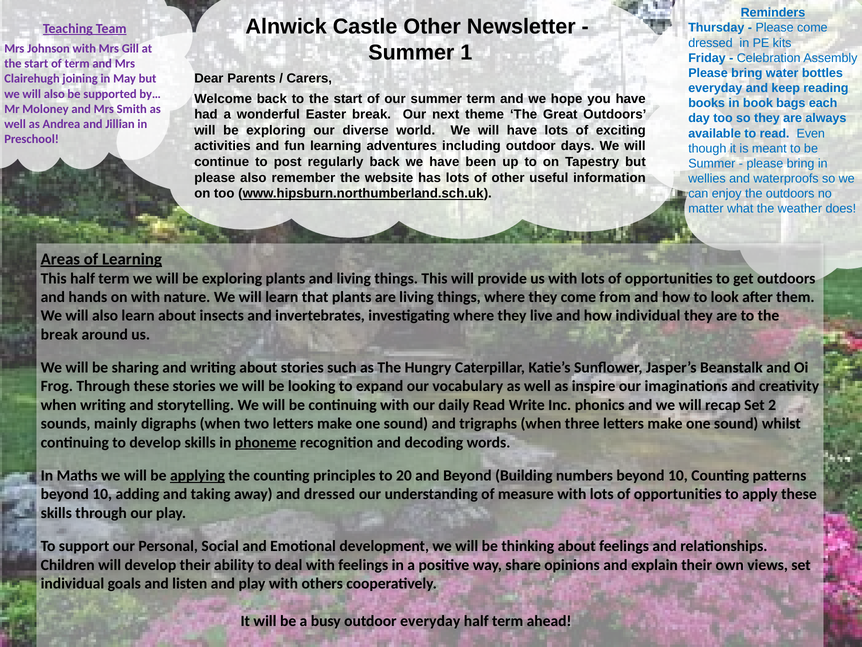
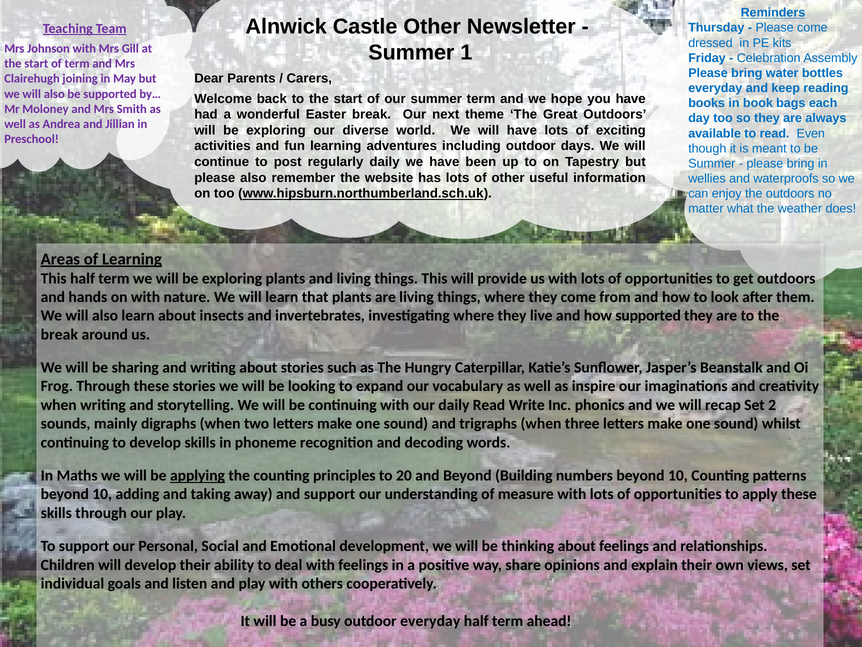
regularly back: back -> daily (385, 162)
how individual: individual -> supported (648, 316)
phoneme underline: present -> none (266, 442)
and dressed: dressed -> support (330, 494)
